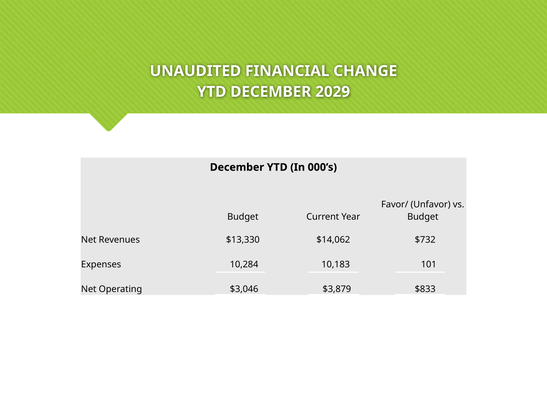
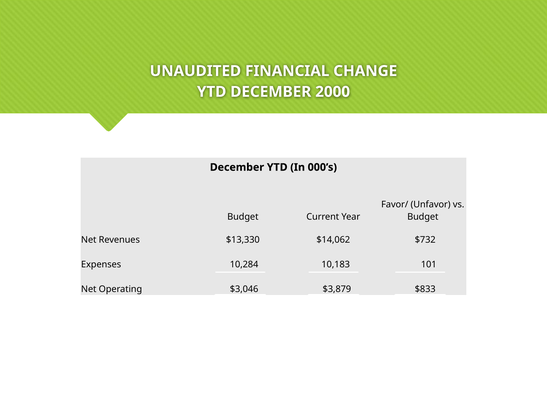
2029: 2029 -> 2000 (333, 92)
